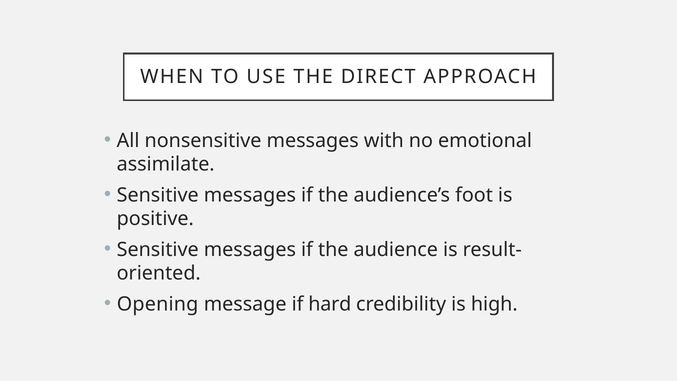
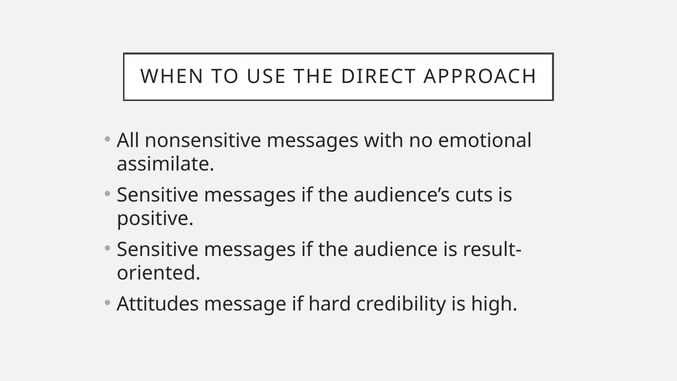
foot: foot -> cuts (474, 195)
Opening: Opening -> Attitudes (158, 304)
